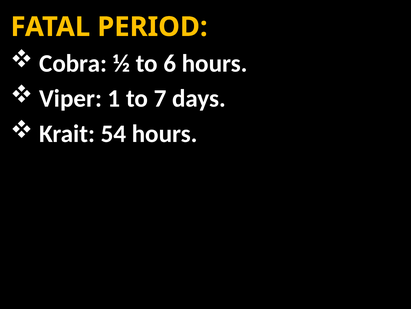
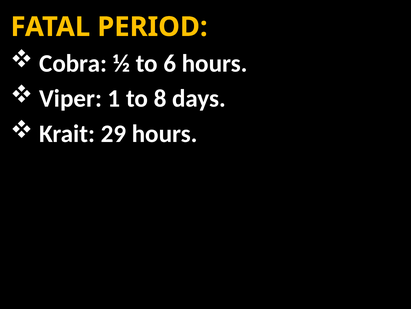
7: 7 -> 8 (160, 98)
54: 54 -> 29 (113, 134)
